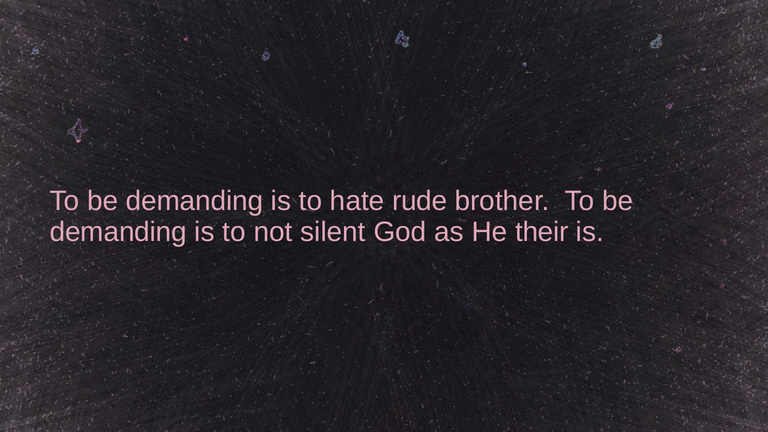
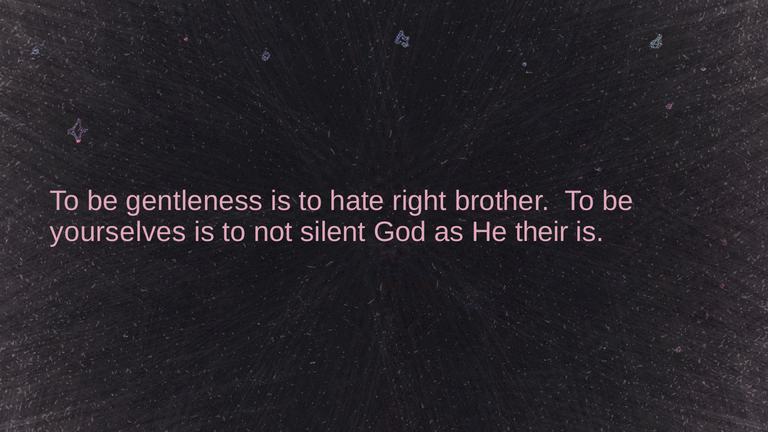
demanding: demanding -> gentleness (194, 201)
rude: rude -> right (419, 201)
demanding: demanding -> yourselves (118, 232)
